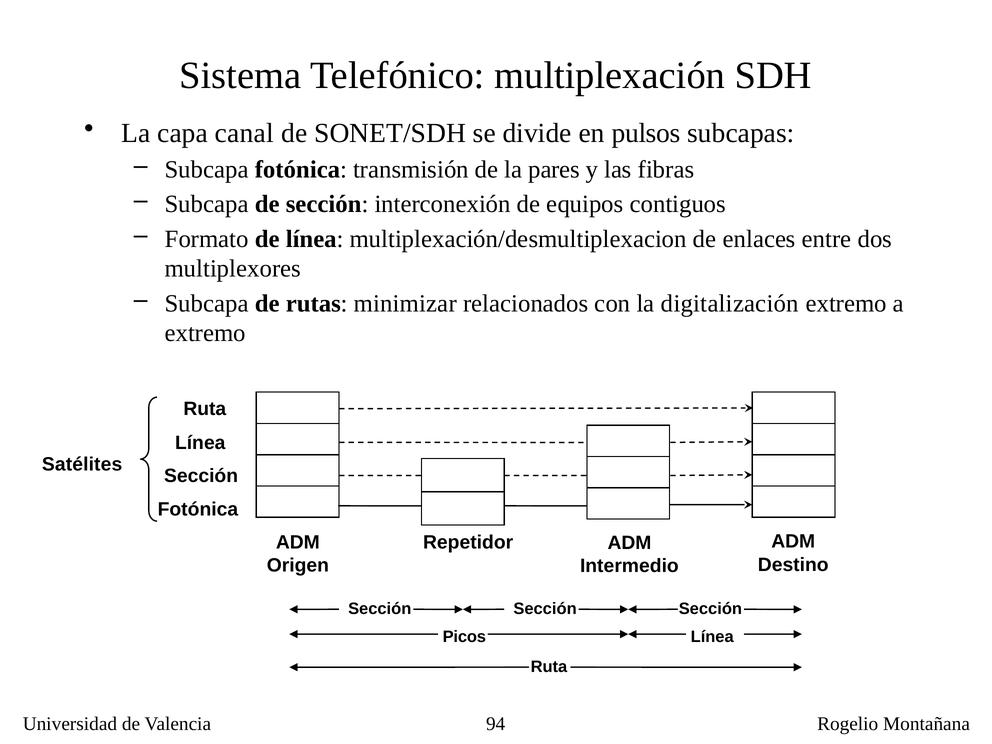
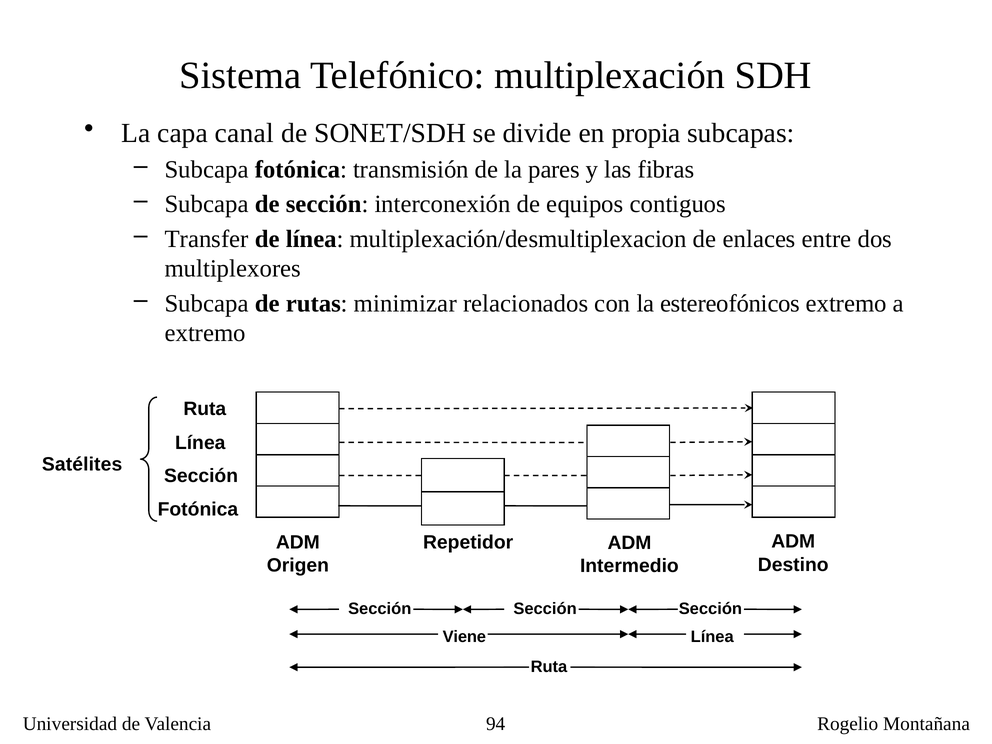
pulsos: pulsos -> propia (646, 133)
Formato: Formato -> Transfer (207, 239)
digitalización: digitalización -> estereofónicos (730, 303)
Picos: Picos -> Viene (464, 637)
